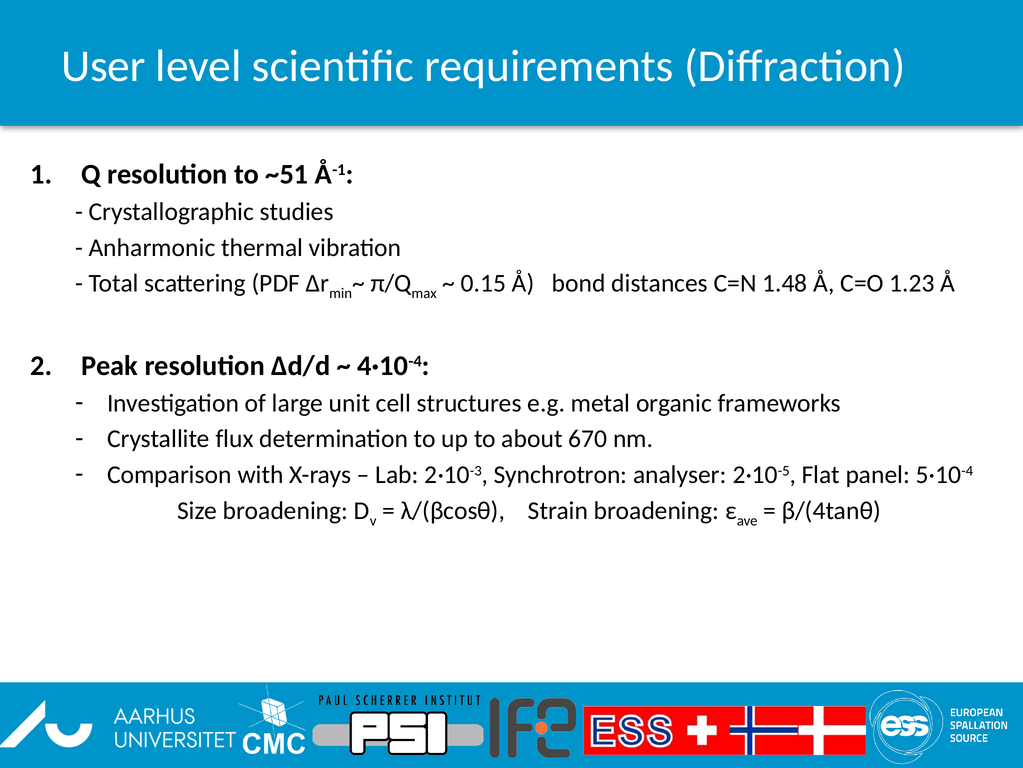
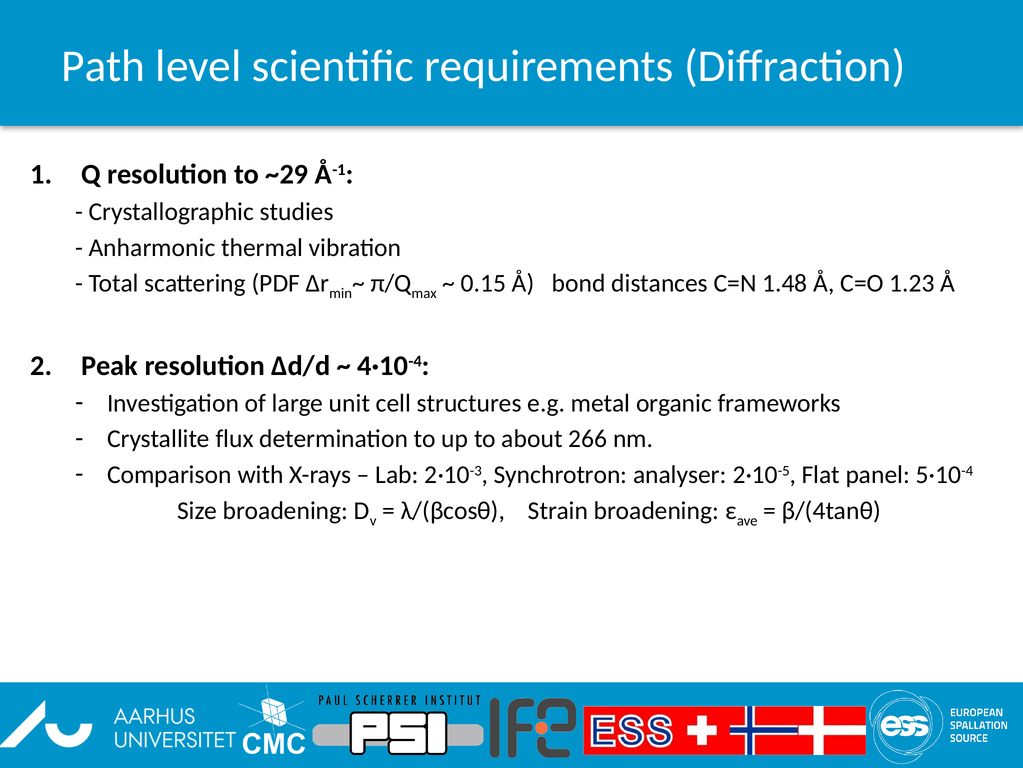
User: User -> Path (103, 66)
~51: ~51 -> ~29 (287, 174)
670: 670 -> 266 (588, 439)
